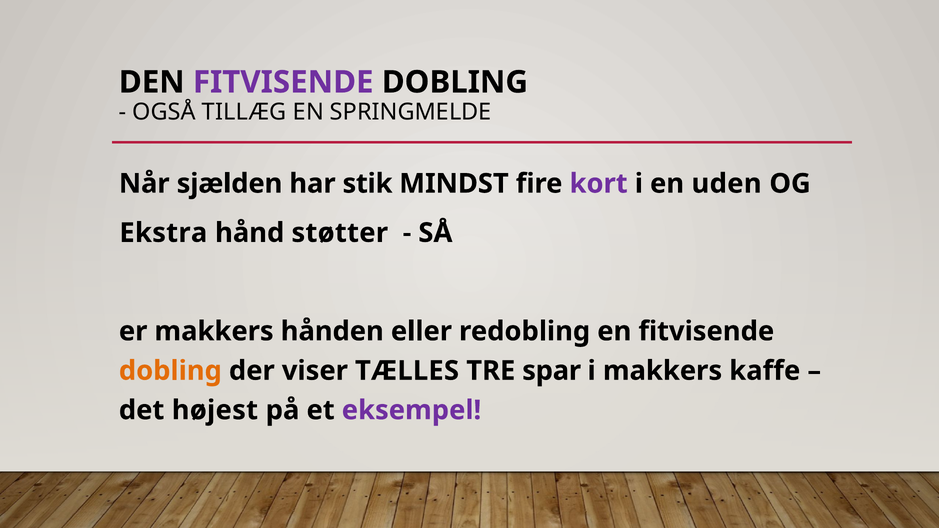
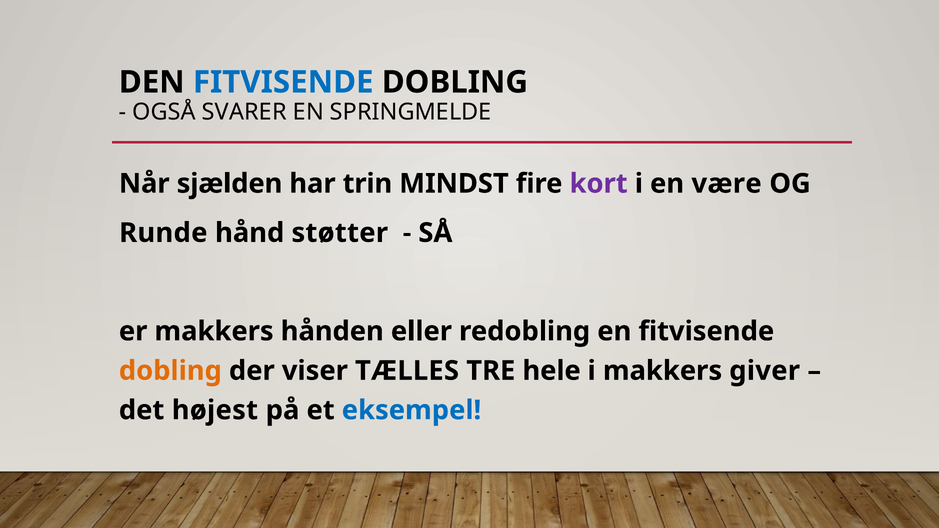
FITVISENDE colour: purple -> blue (283, 82)
TILLÆG: TILLÆG -> SVARER (244, 112)
stik: stik -> trin (367, 184)
uden: uden -> være (727, 184)
Ekstra: Ekstra -> Runde (163, 233)
spar: spar -> hele (552, 371)
kaffe: kaffe -> giver (765, 371)
eksempel colour: purple -> blue (411, 410)
